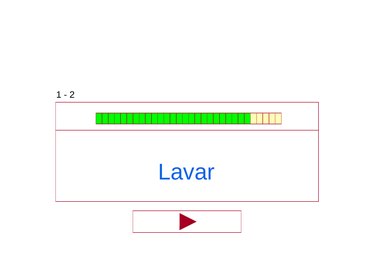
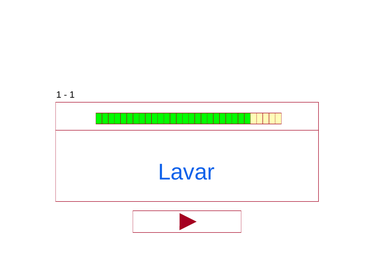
2: 2 -> 1 (72, 95)
